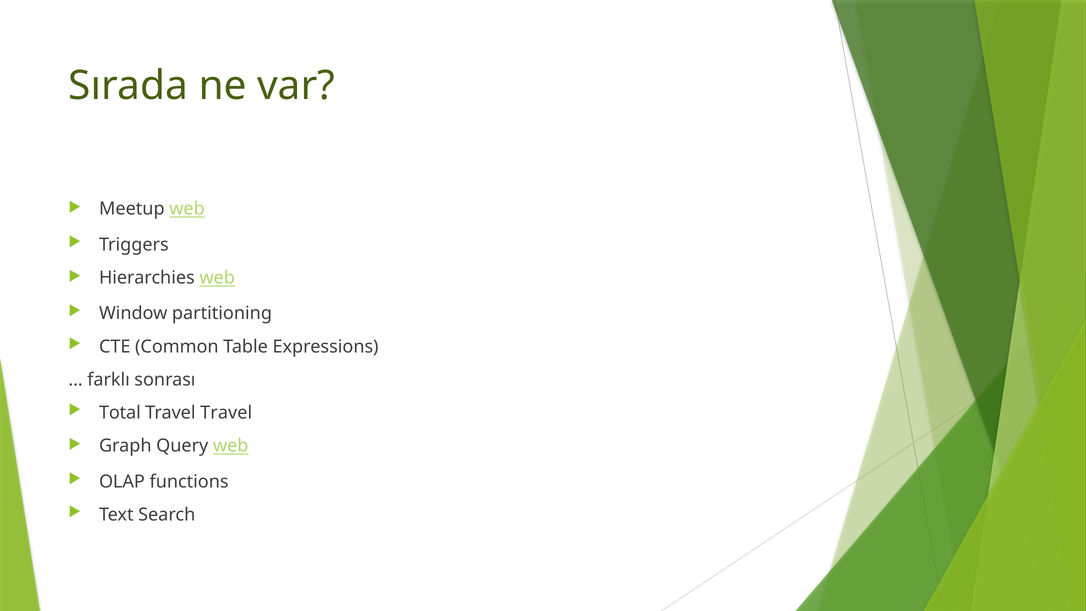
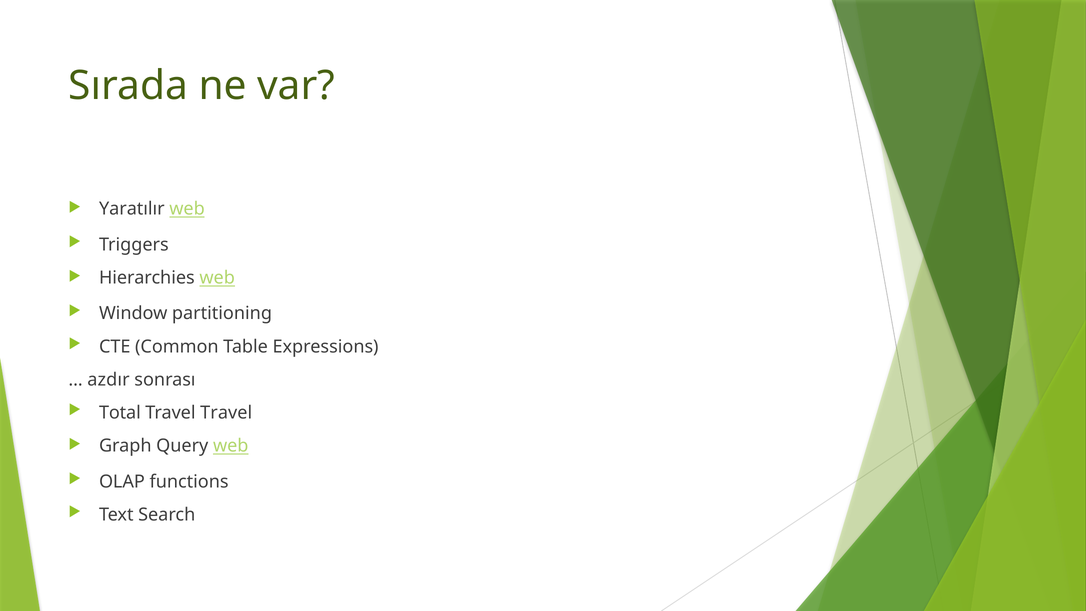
Meetup: Meetup -> Yaratılır (132, 209)
farklı: farklı -> azdır (108, 380)
